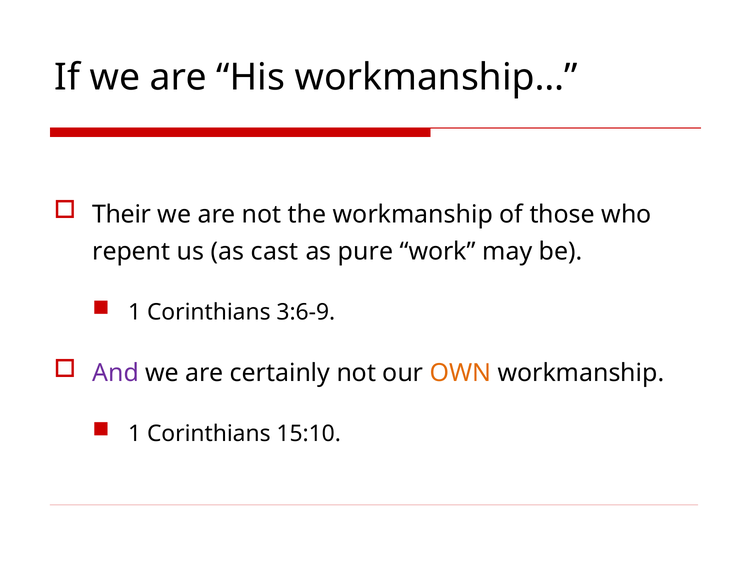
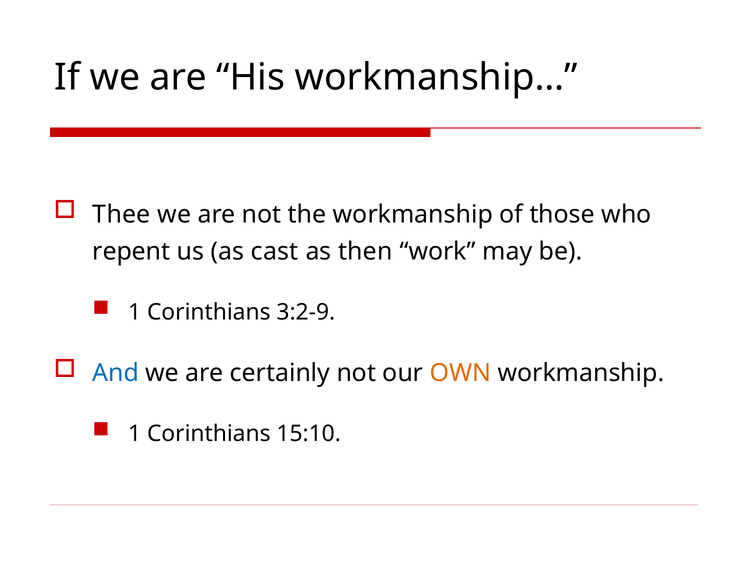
Their: Their -> Thee (121, 214)
pure: pure -> then (365, 252)
3:6-9: 3:6-9 -> 3:2-9 (306, 312)
And colour: purple -> blue (116, 373)
